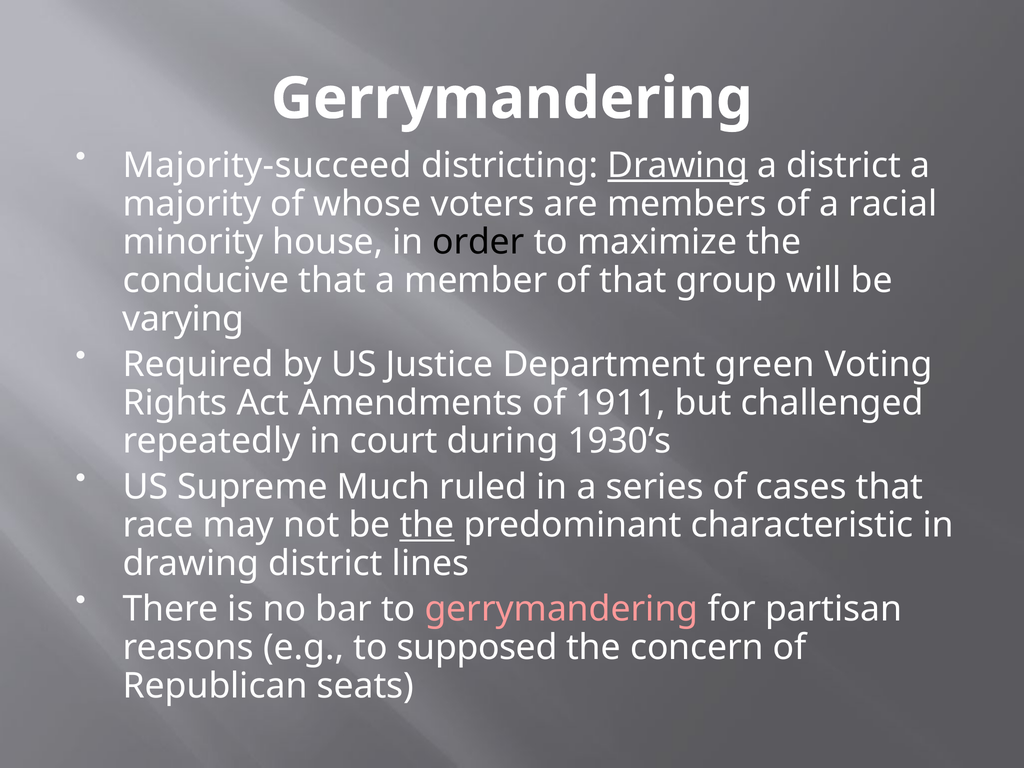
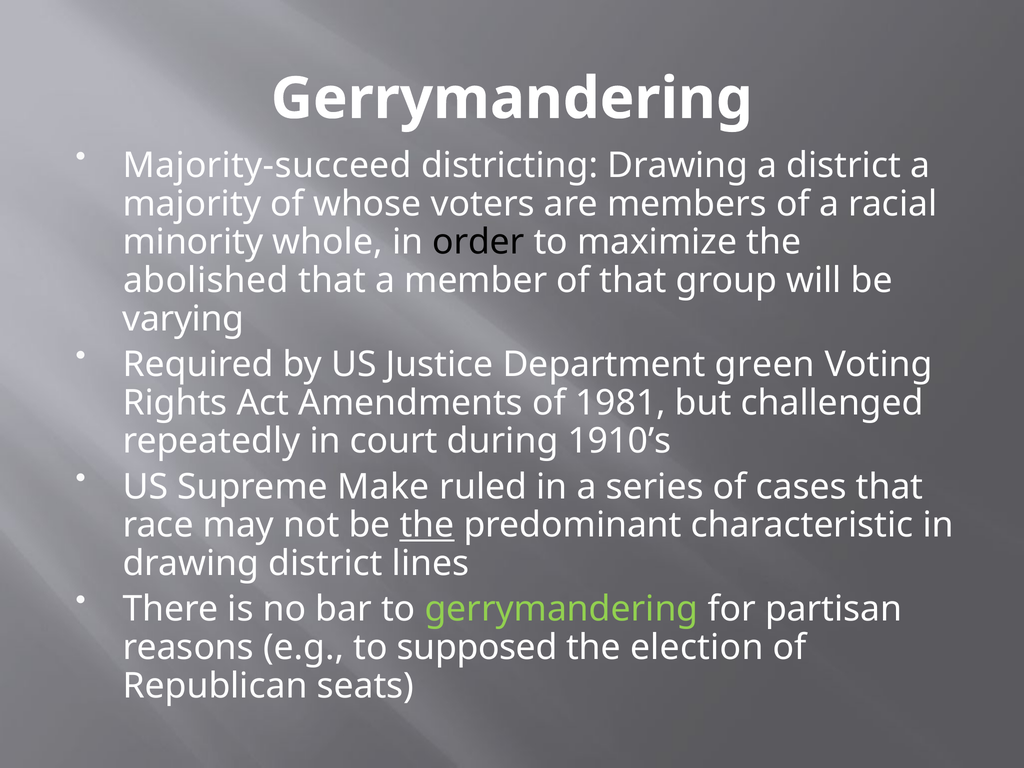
Drawing underline: present -> none (678, 165)
house: house -> whole (328, 242)
conducive: conducive -> abolished (206, 281)
1911: 1911 -> 1981 (621, 403)
1930’s: 1930’s -> 1910’s (619, 441)
Much: Much -> Make (383, 487)
gerrymandering colour: pink -> light green (561, 609)
concern: concern -> election (697, 647)
